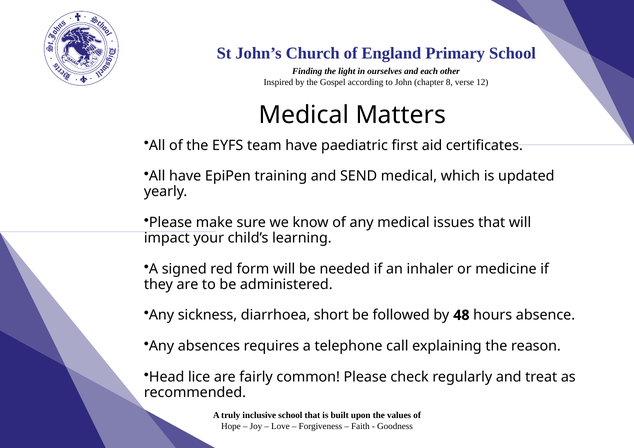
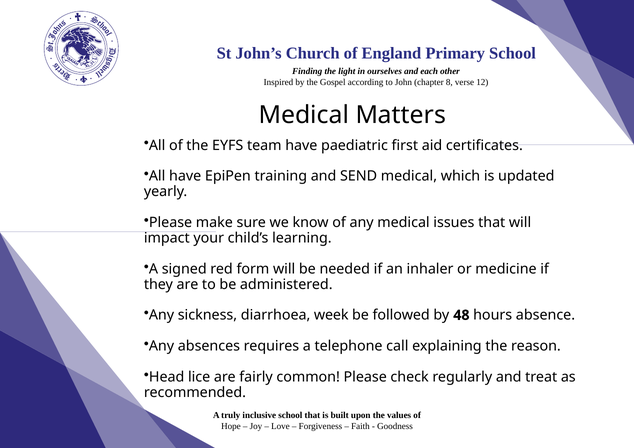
short: short -> week (331, 315)
